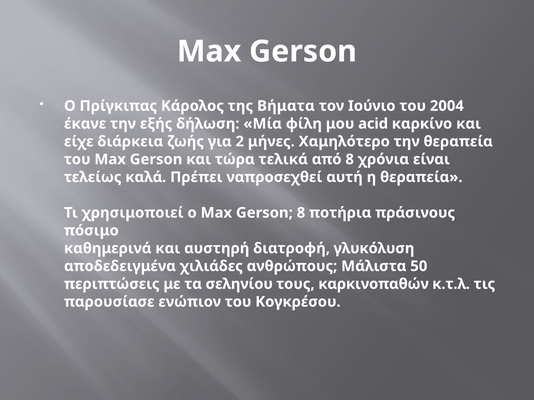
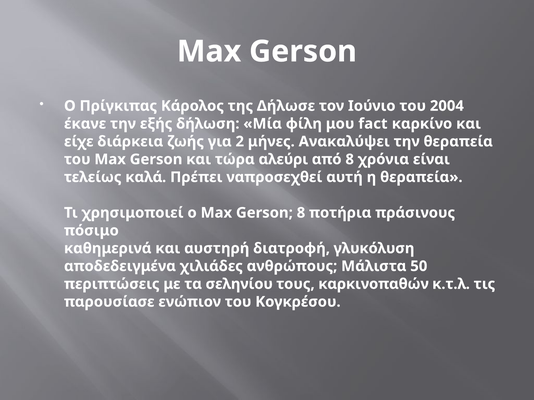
Βήματα: Βήματα -> Δήλωσε (286, 106)
acid: acid -> fact (373, 124)
Χαμηλότερο: Χαμηλότερο -> Ανακαλύψει (344, 142)
τελικά: τελικά -> αλεύρι (283, 160)
